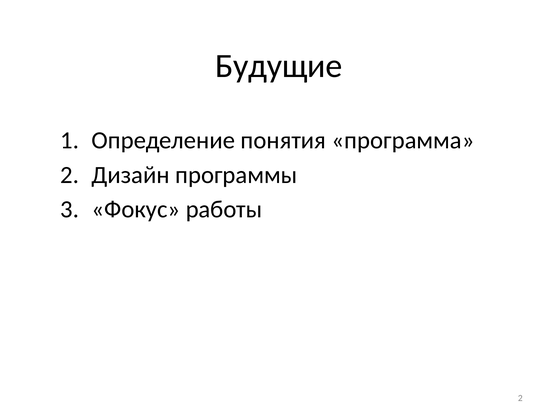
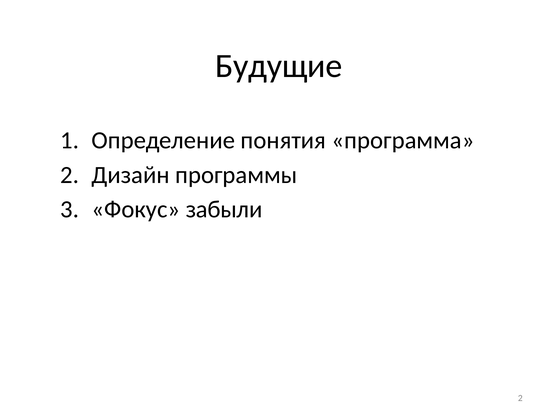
работы: работы -> забыли (224, 209)
